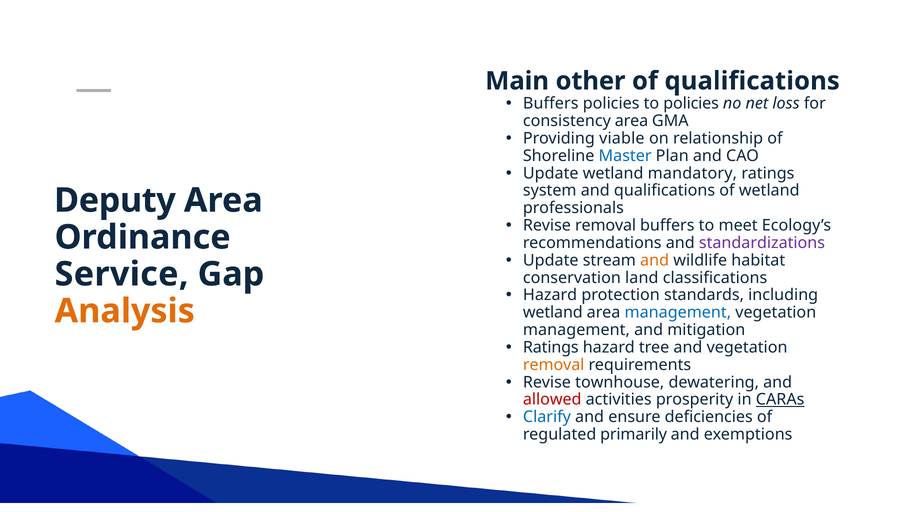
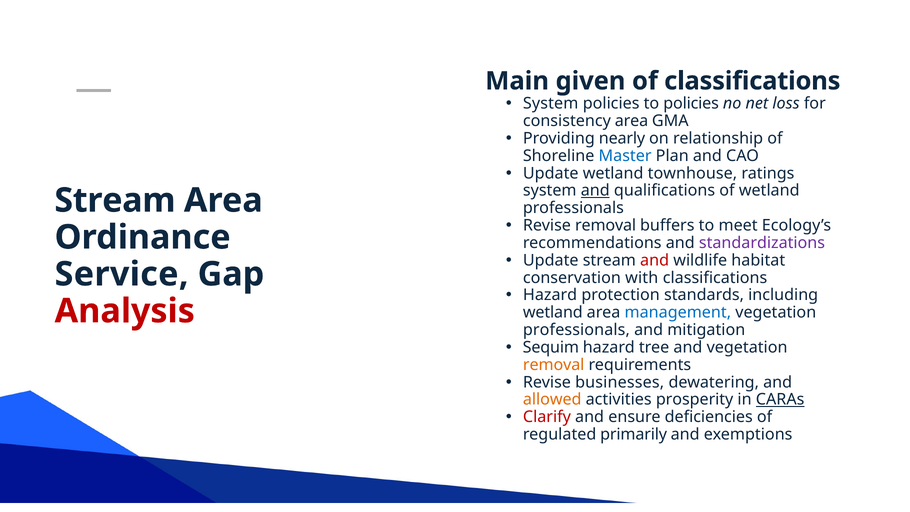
other: other -> given (590, 81)
of qualifications: qualifications -> classifications (752, 81)
Buffers: Buffers -> System (551, 104)
viable: viable -> nearly (622, 138)
mandatory: mandatory -> townhouse (692, 173)
and underline: none -> present (595, 191)
Deputy: Deputy -> Stream (115, 200)
and colour: orange -> red (655, 260)
land: land -> with (642, 278)
Analysis colour: orange -> red (125, 311)
management: management -> professionals (576, 330)
Ratings: Ratings -> Sequim (551, 347)
townhouse: townhouse -> businesses (620, 382)
allowed colour: red -> orange (552, 400)
Clarify colour: blue -> red (547, 417)
